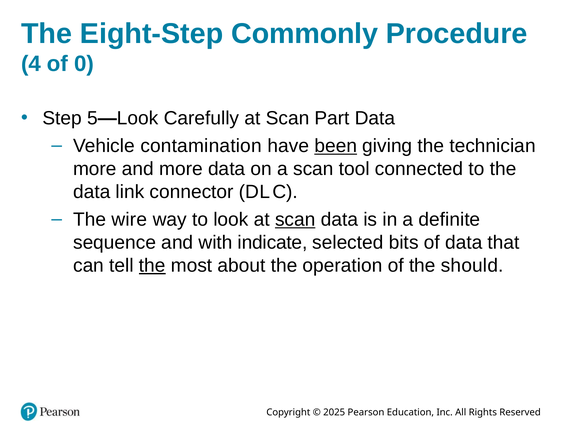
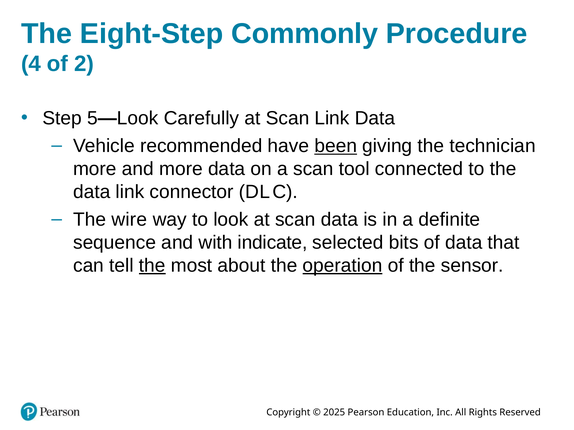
0: 0 -> 2 (84, 64)
Scan Part: Part -> Link (332, 118)
contamination: contamination -> recommended (201, 146)
scan underline: present -> none (295, 220)
operation underline: none -> present (343, 266)
should: should -> sensor (472, 266)
